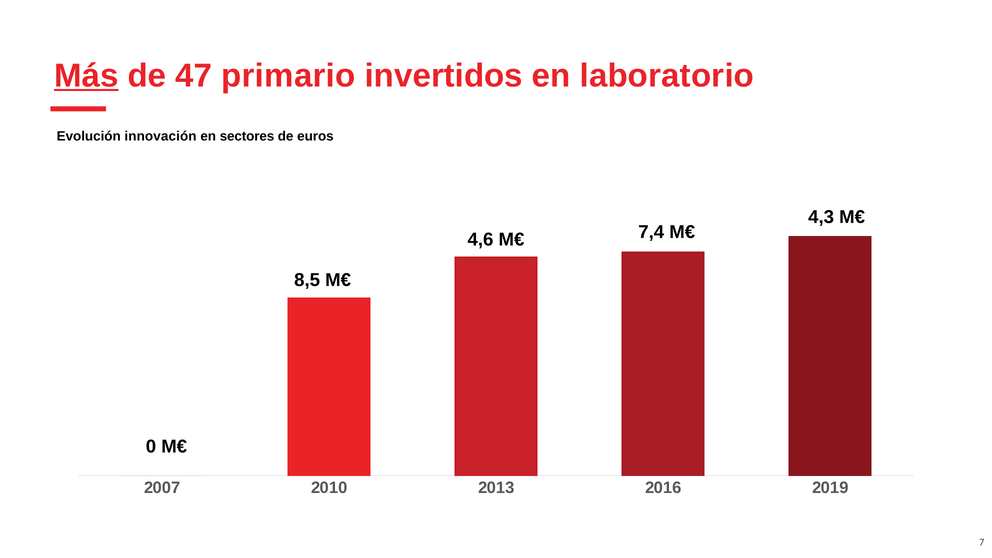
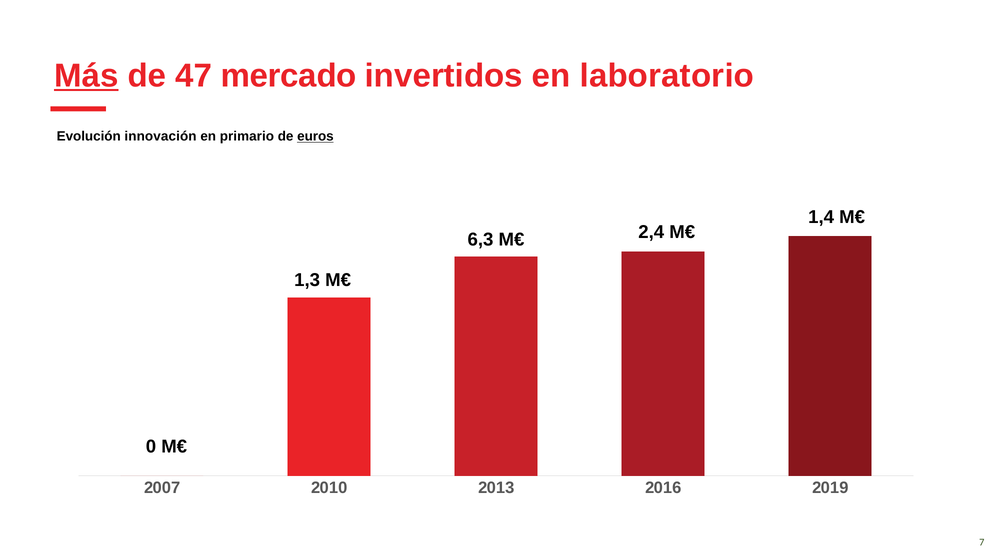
primario: primario -> mercado (289, 76)
sectores: sectores -> primario (247, 137)
euros underline: none -> present (315, 137)
4,3: 4,3 -> 1,4 (821, 217)
4,6: 4,6 -> 6,3 (481, 240)
7,4: 7,4 -> 2,4 (651, 232)
8,5: 8,5 -> 1,3 (307, 280)
